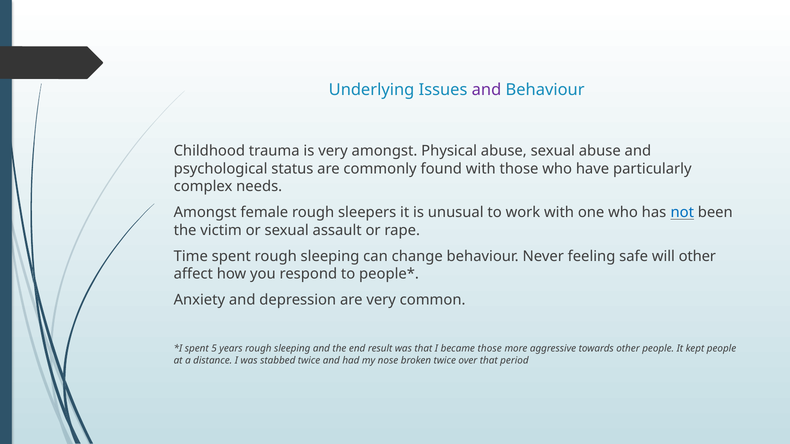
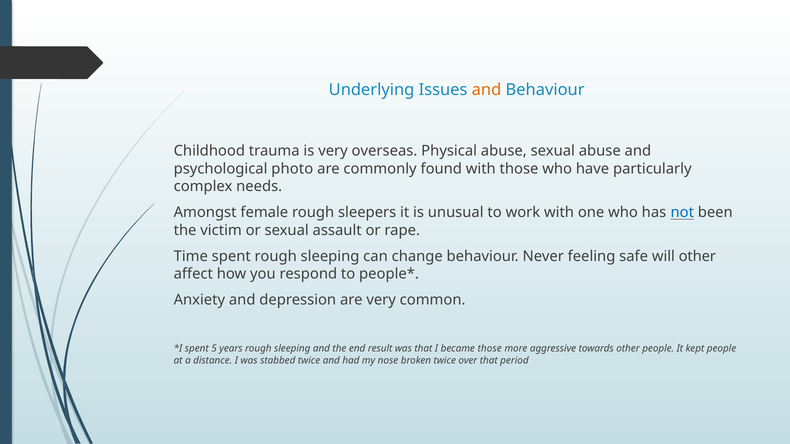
and colour: purple -> orange (487, 90)
very amongst: amongst -> overseas (385, 151)
status: status -> photo (292, 169)
